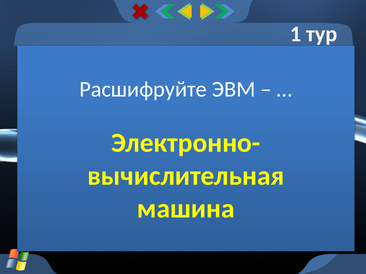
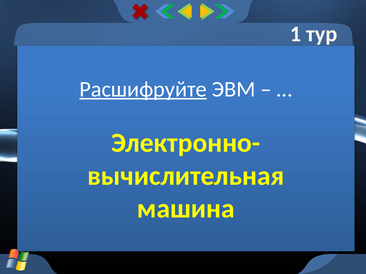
Расшифруйте underline: none -> present (143, 89)
